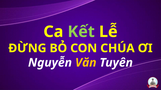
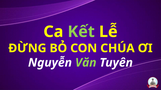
Văn colour: yellow -> light green (86, 63)
